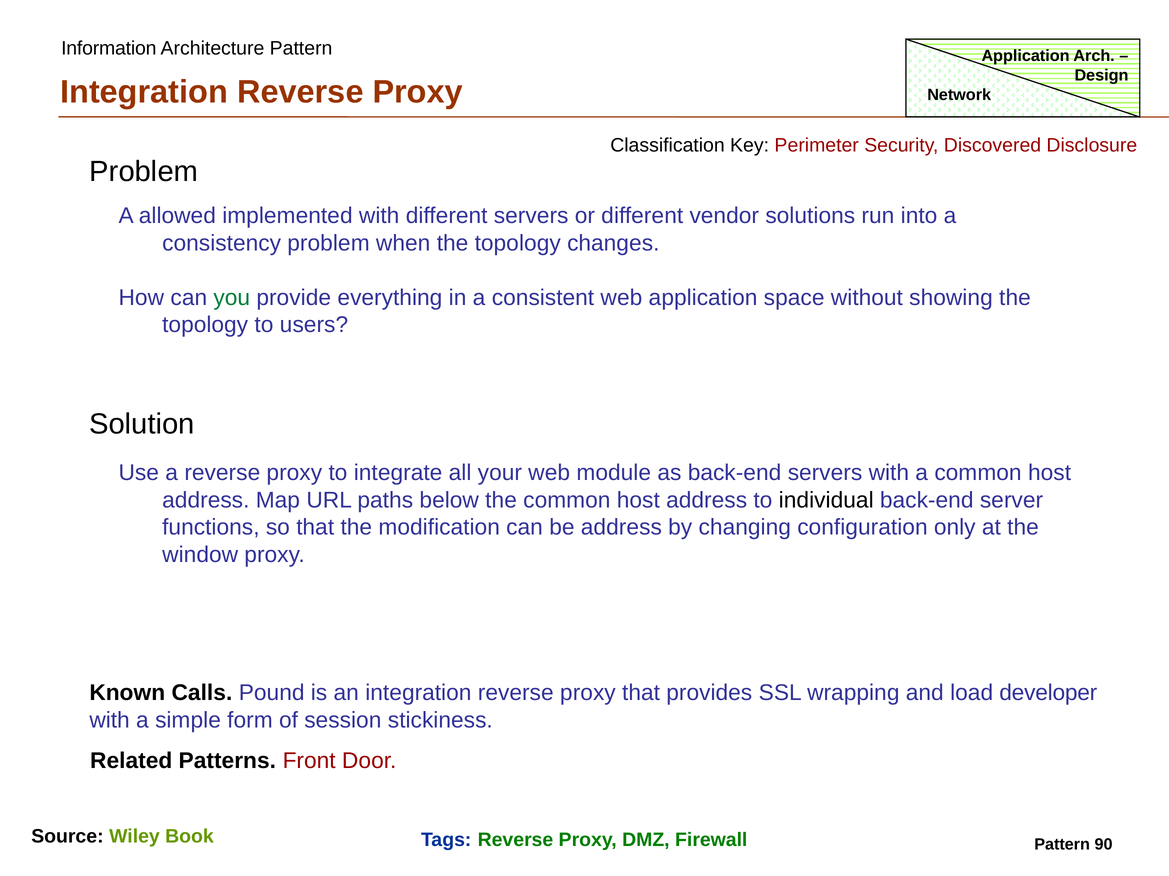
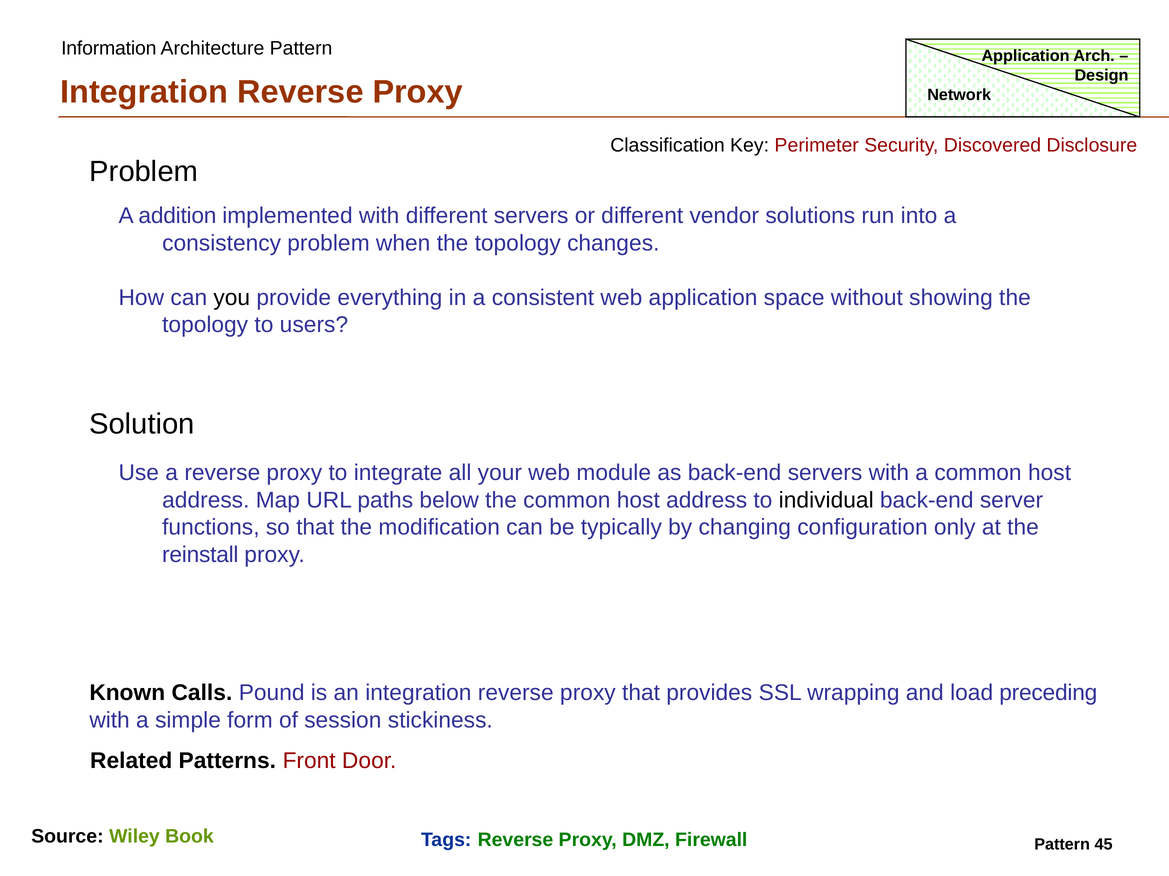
allowed: allowed -> addition (177, 216)
you colour: green -> black (232, 298)
be address: address -> typically (621, 528)
window: window -> reinstall (200, 555)
developer: developer -> preceding (1048, 693)
90: 90 -> 45 (1104, 845)
